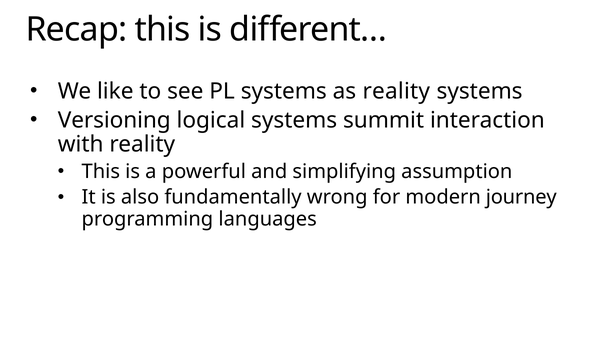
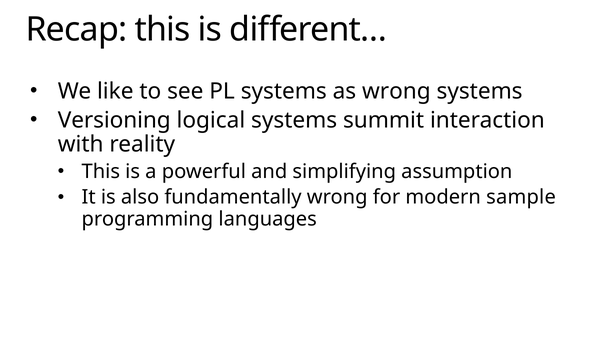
as reality: reality -> wrong (396, 91)
journey: journey -> sample (521, 198)
